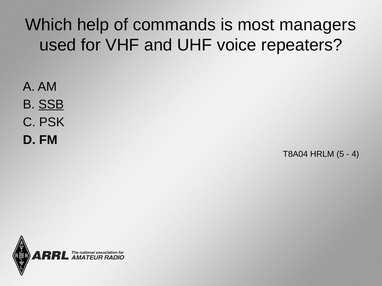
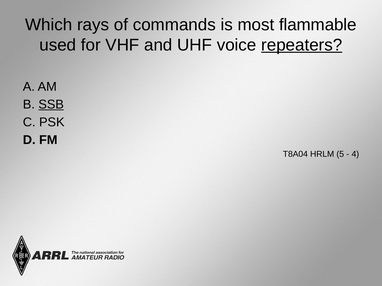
help: help -> rays (93, 25)
managers: managers -> flammable (318, 25)
repeaters underline: none -> present (302, 45)
